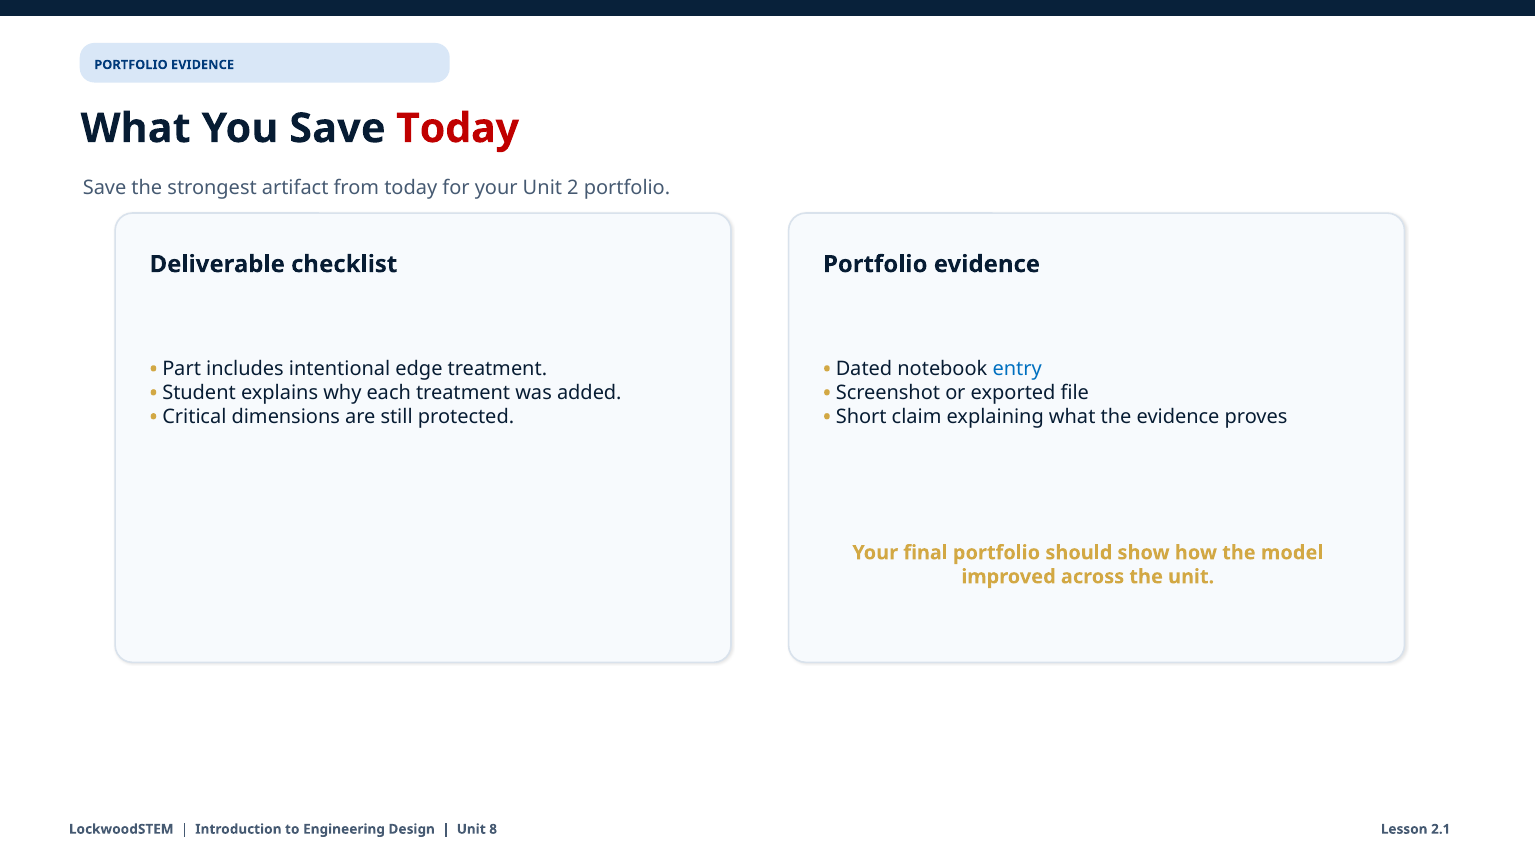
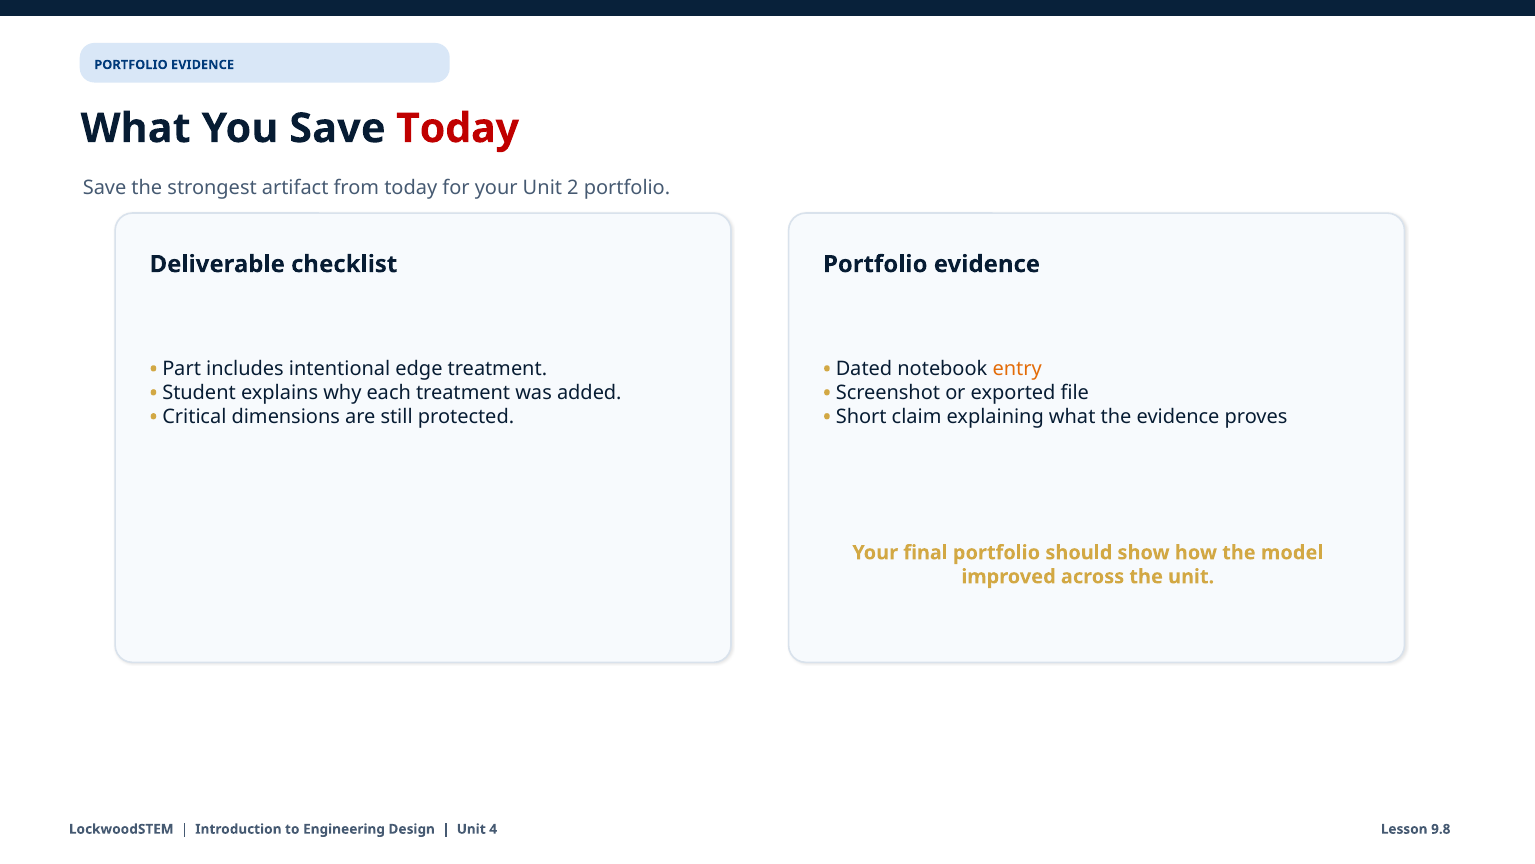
entry colour: blue -> orange (1017, 369)
8: 8 -> 4 (493, 829)
2.1: 2.1 -> 9.8 (1441, 829)
